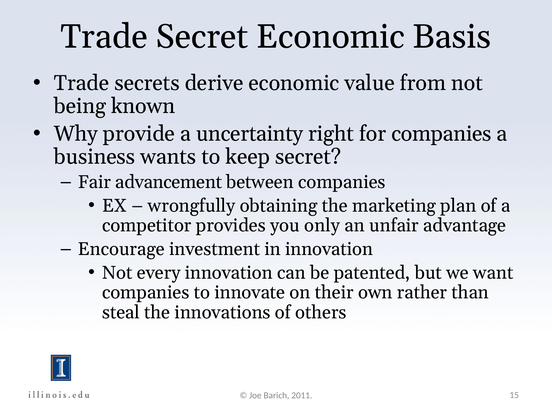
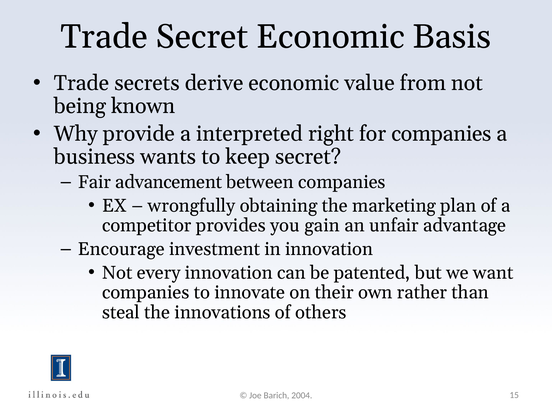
uncertainty: uncertainty -> interpreted (250, 134)
only: only -> gain (322, 226)
2011: 2011 -> 2004 (302, 395)
